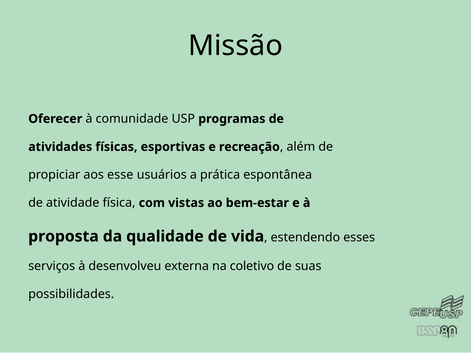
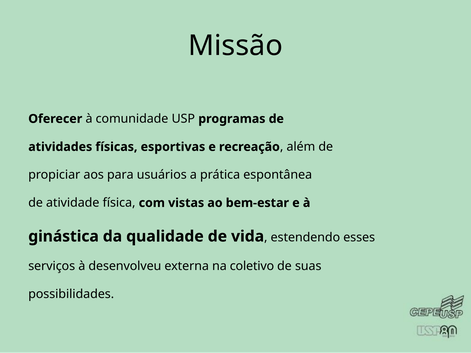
esse: esse -> para (120, 175)
proposta: proposta -> ginástica (64, 237)
